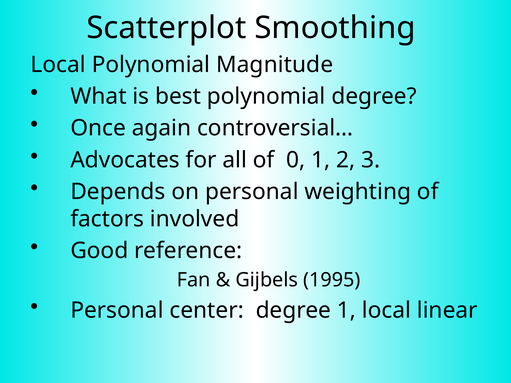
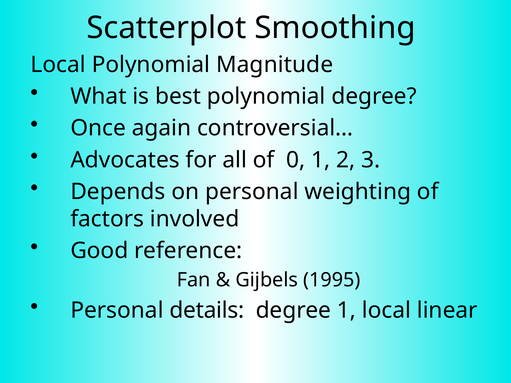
center: center -> details (207, 311)
